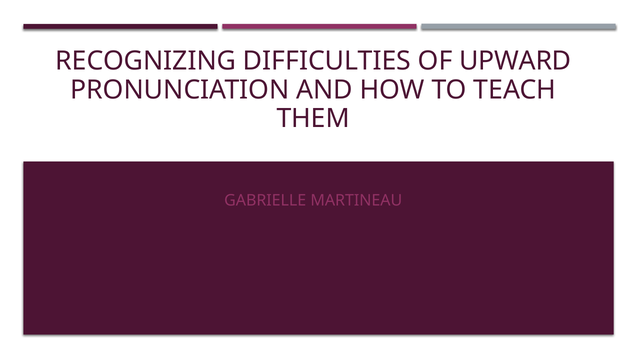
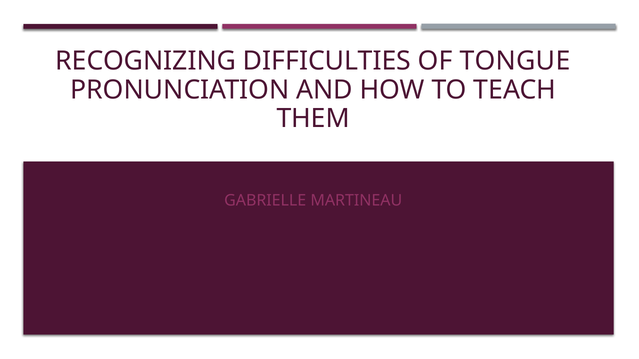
UPWARD: UPWARD -> TONGUE (515, 61)
